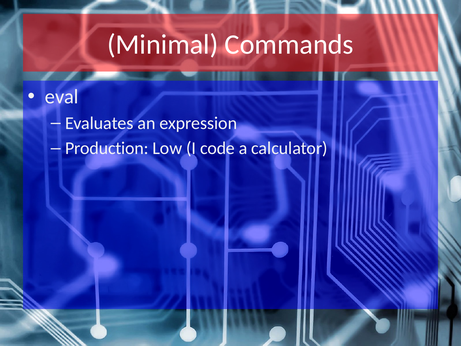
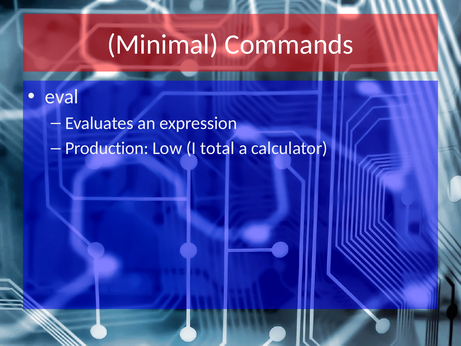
code: code -> total (217, 148)
